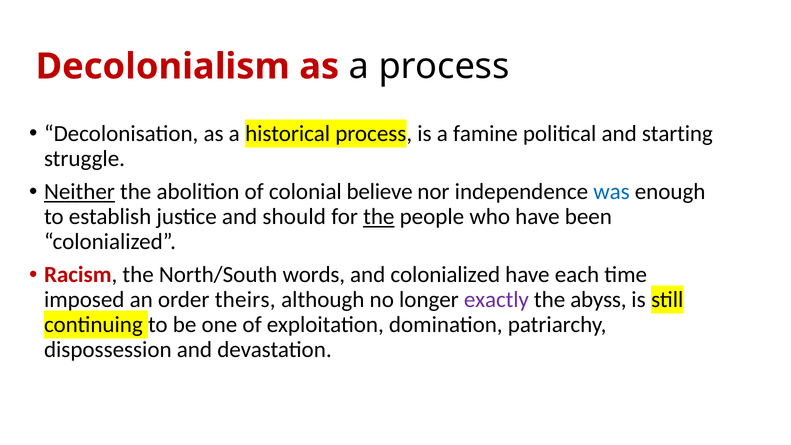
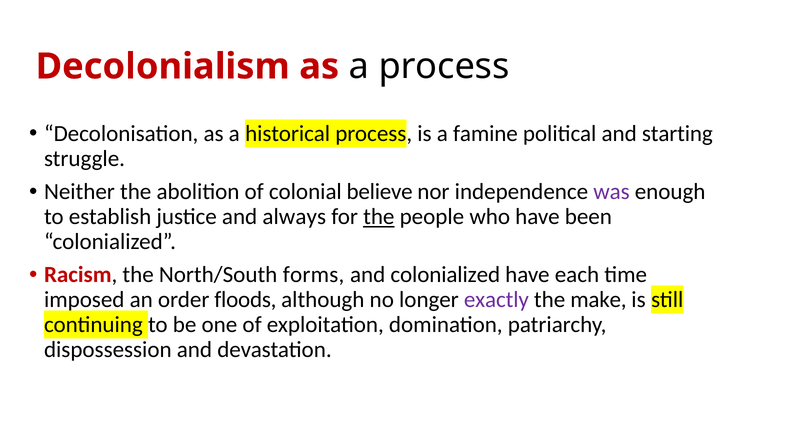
Neither underline: present -> none (79, 192)
was colour: blue -> purple (611, 192)
should: should -> always (294, 217)
words: words -> forms (314, 275)
theirs: theirs -> floods (245, 300)
abyss: abyss -> make (598, 300)
